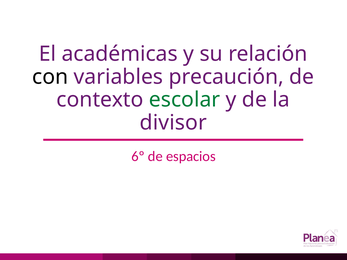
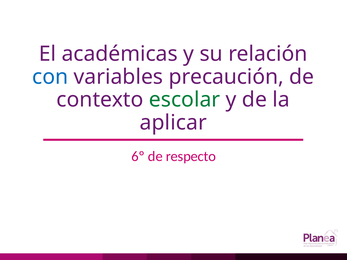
con colour: black -> blue (50, 77)
divisor: divisor -> aplicar (173, 123)
espacios: espacios -> respecto (191, 157)
